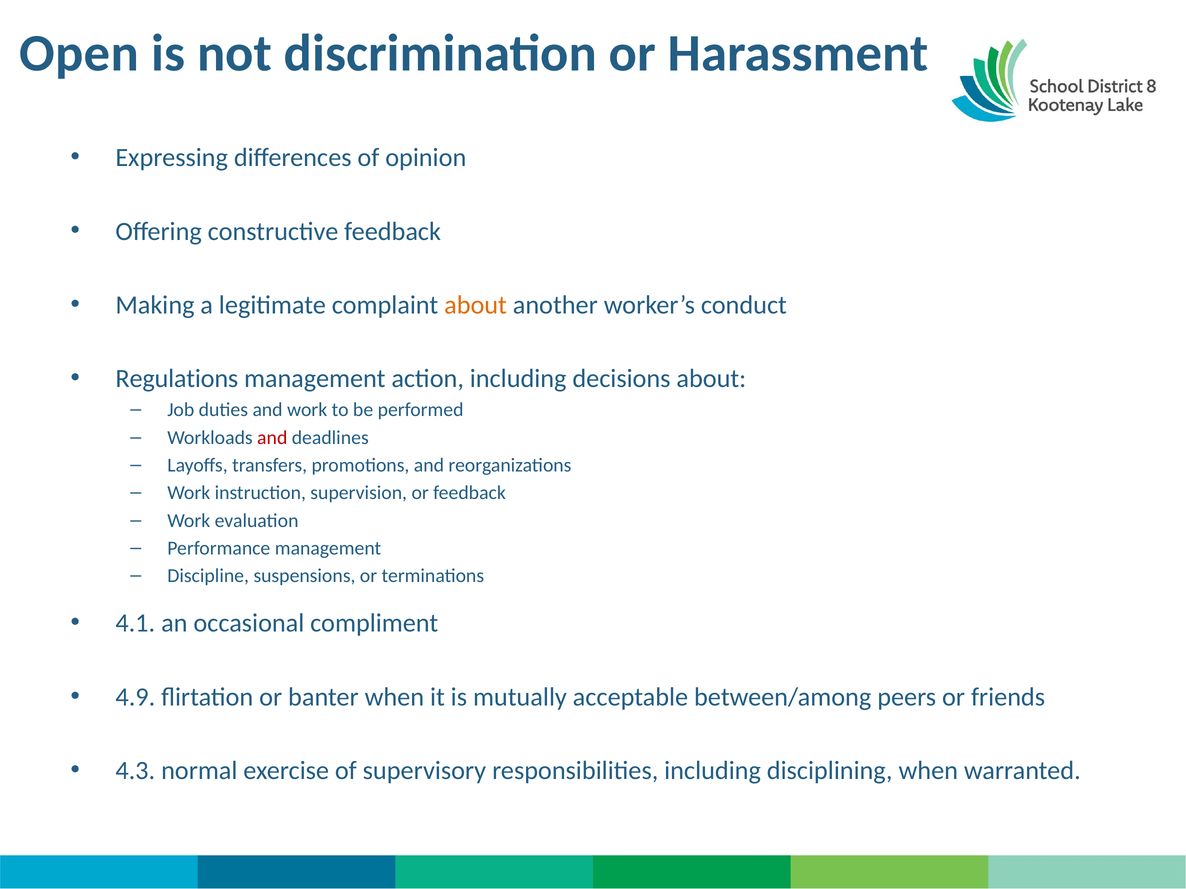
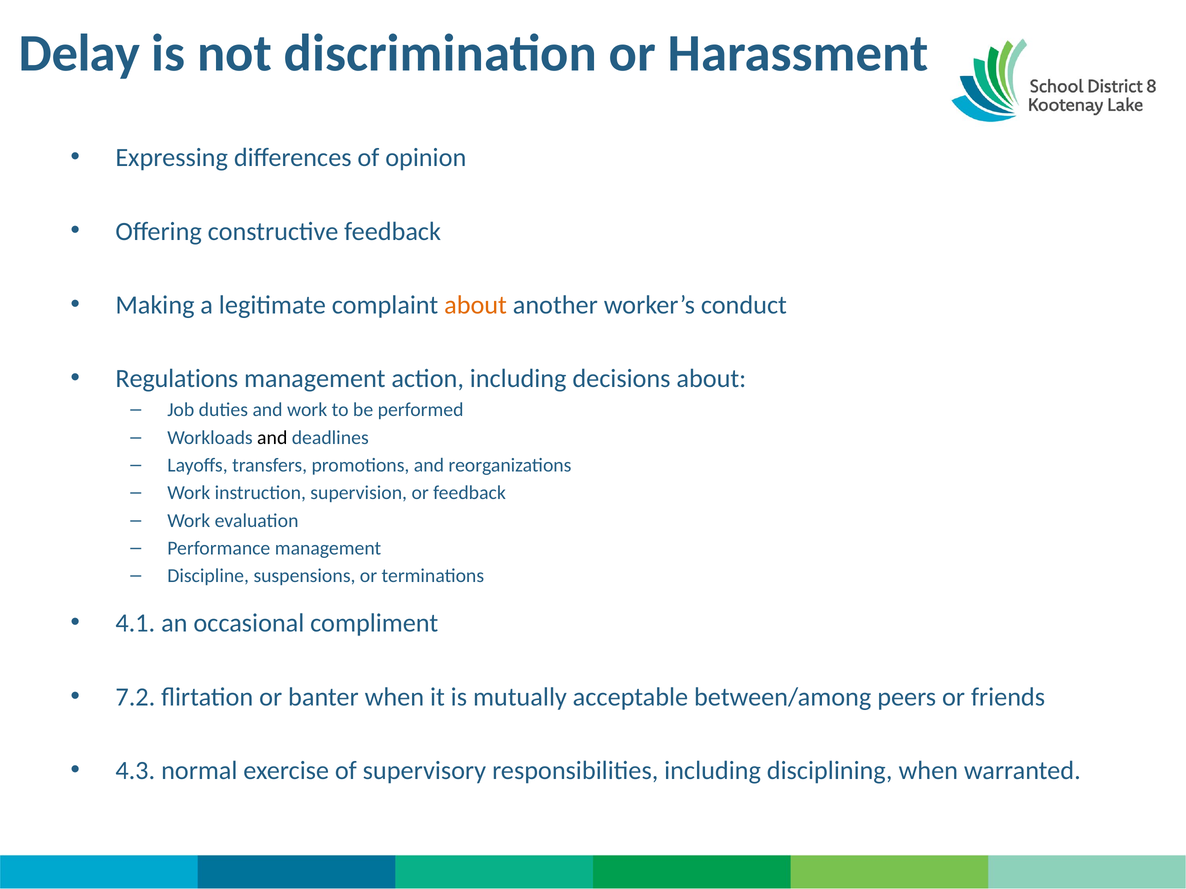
Open: Open -> Delay (80, 53)
and colour: red -> black (272, 438)
4.9: 4.9 -> 7.2 (135, 697)
